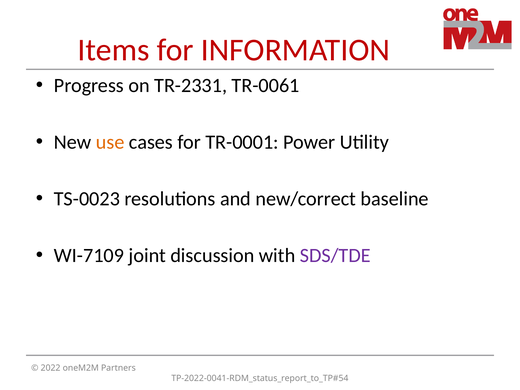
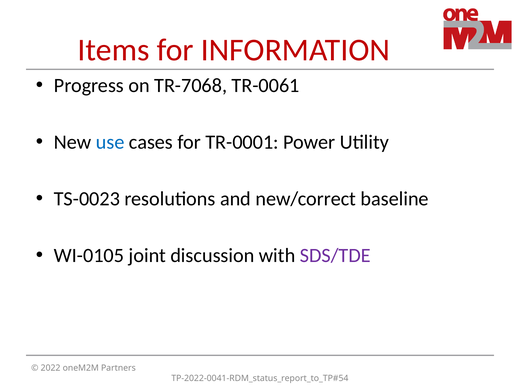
TR-2331: TR-2331 -> TR-7068 (191, 85)
use colour: orange -> blue (110, 142)
WI-7109: WI-7109 -> WI-0105 (89, 255)
